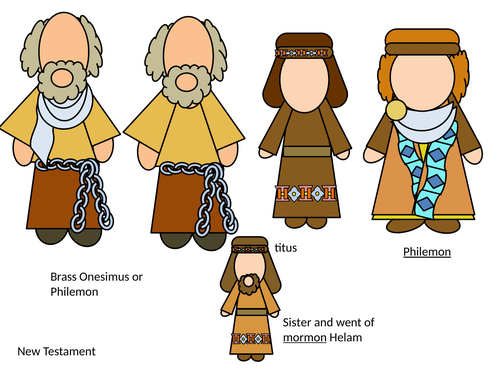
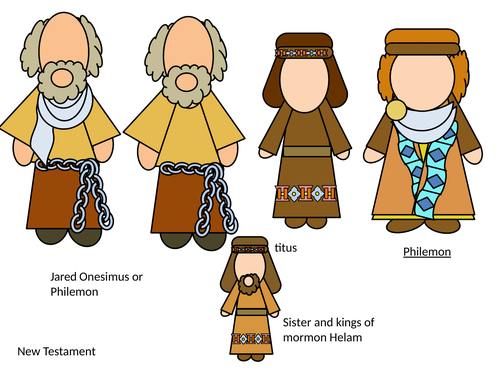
Brass: Brass -> Jared (64, 276)
went: went -> kings (349, 322)
mormon underline: present -> none (305, 337)
